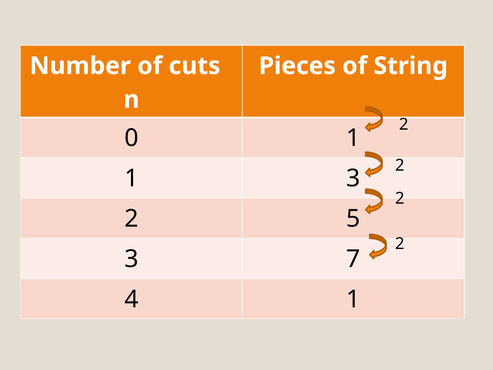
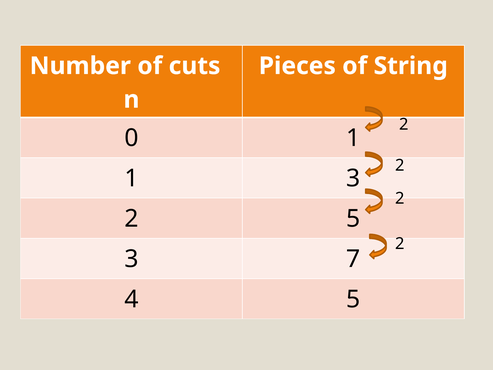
4 1: 1 -> 5 (353, 299)
